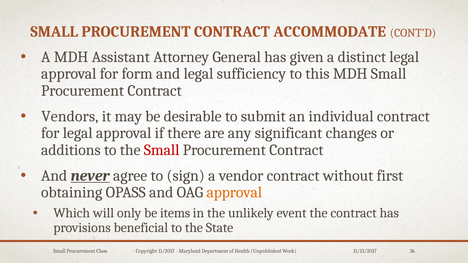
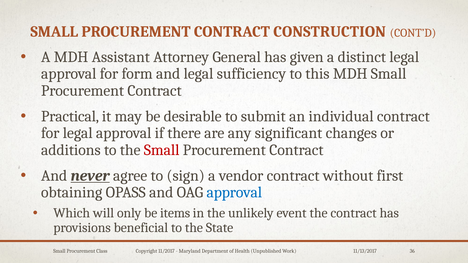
ACCOMMODATE: ACCOMMODATE -> CONSTRUCTION (330, 32)
Vendors: Vendors -> Practical (70, 116)
approval colour: orange -> blue (234, 193)
